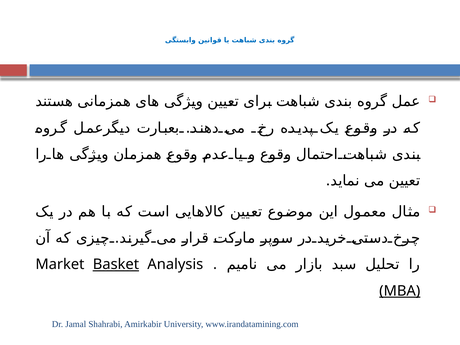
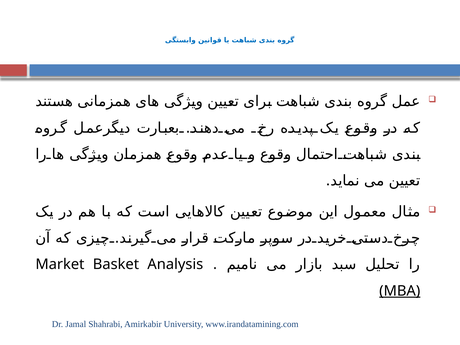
Basket underline: present -> none (116, 264)
